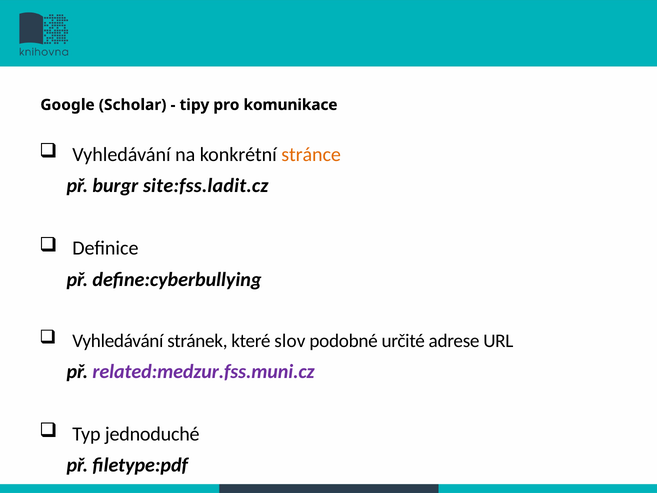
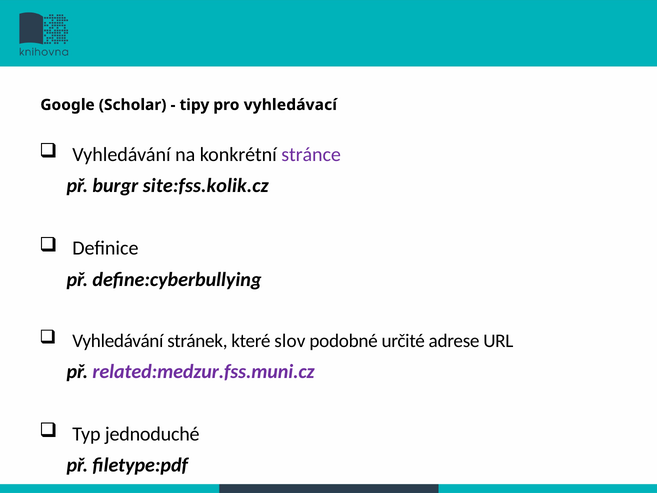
komunikace: komunikace -> vyhledávací (290, 105)
stránce colour: orange -> purple (311, 154)
site:fss.ladit.cz: site:fss.ladit.cz -> site:fss.kolik.cz (206, 186)
